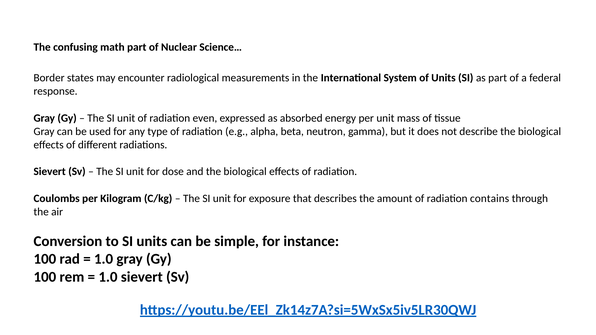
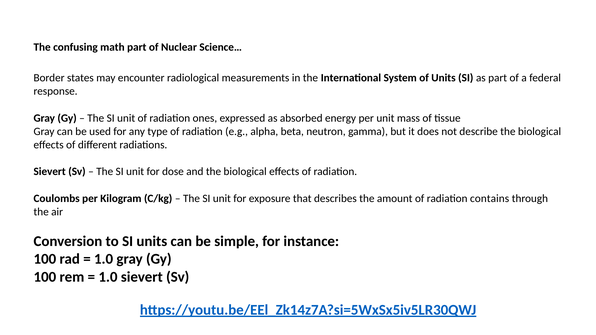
even: even -> ones (205, 118)
